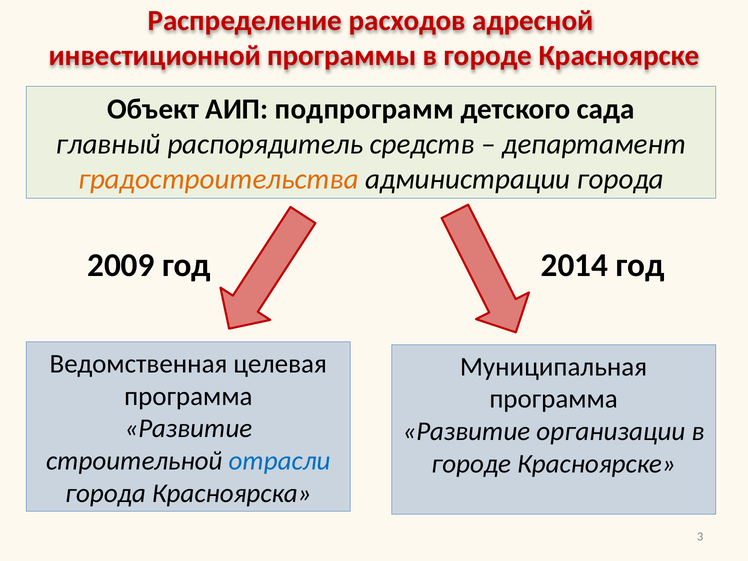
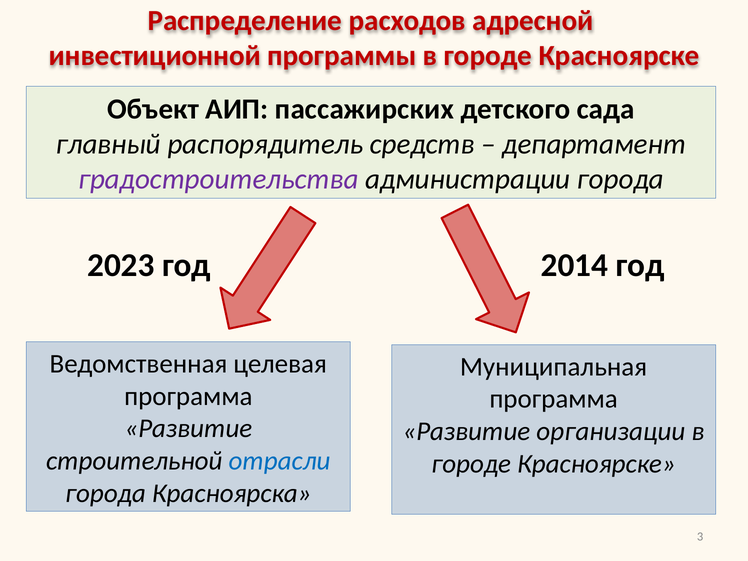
подпрограмм: подпрограмм -> пассажирских (364, 109)
градостроительства colour: orange -> purple (218, 179)
2009: 2009 -> 2023 (121, 265)
